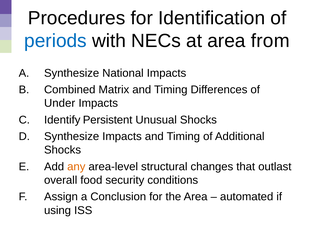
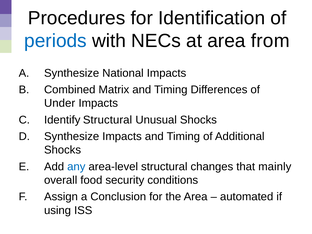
Identify Persistent: Persistent -> Structural (108, 120)
any colour: orange -> blue (76, 167)
outlast: outlast -> mainly (275, 167)
